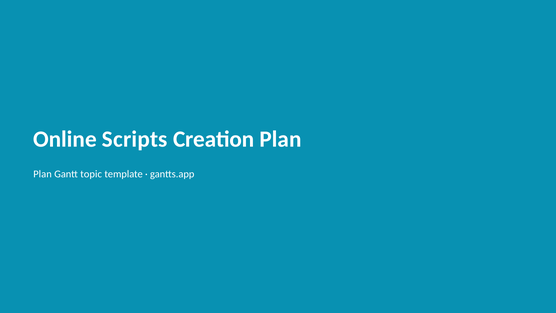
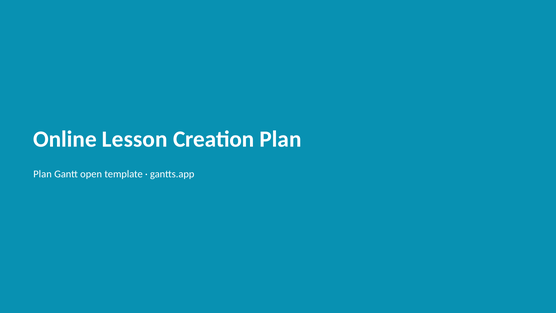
Scripts: Scripts -> Lesson (135, 139)
topic: topic -> open (91, 174)
